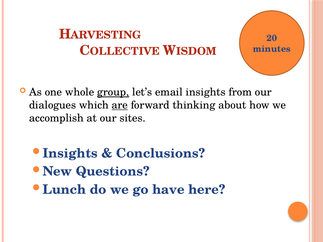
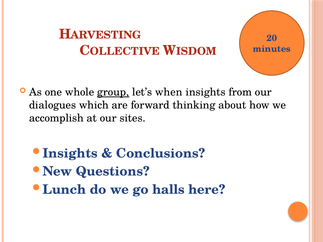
email: email -> when (169, 92)
are underline: present -> none (120, 105)
have: have -> halls (168, 190)
